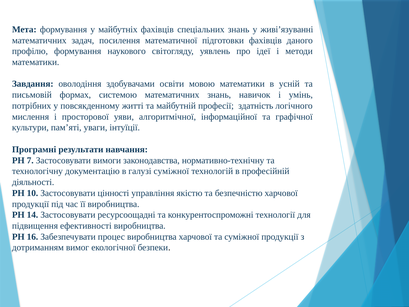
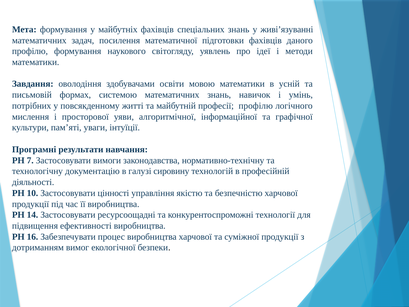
професії здатність: здатність -> профілю (256, 106)
галузі суміжної: суміжної -> сировину (171, 171)
